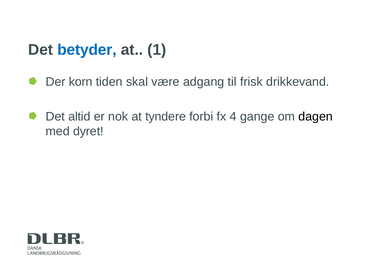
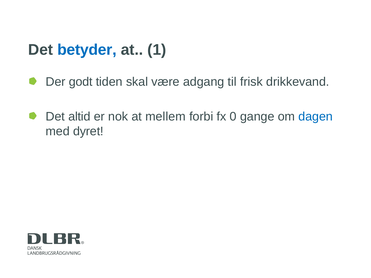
korn: korn -> godt (81, 82)
tyndere: tyndere -> mellem (165, 117)
4: 4 -> 0 (233, 117)
dagen colour: black -> blue (316, 117)
